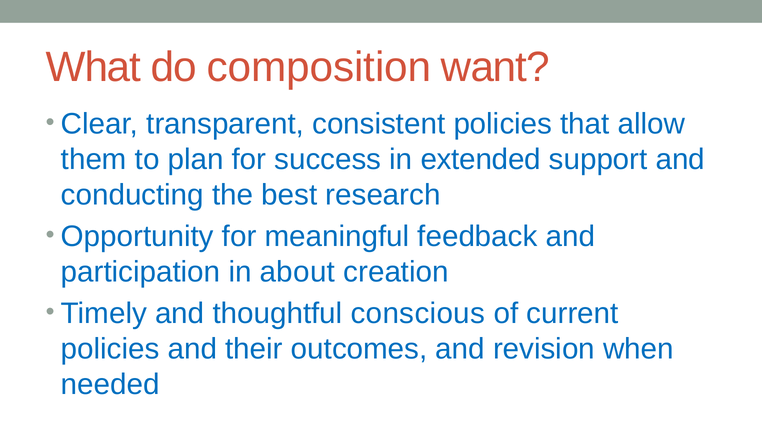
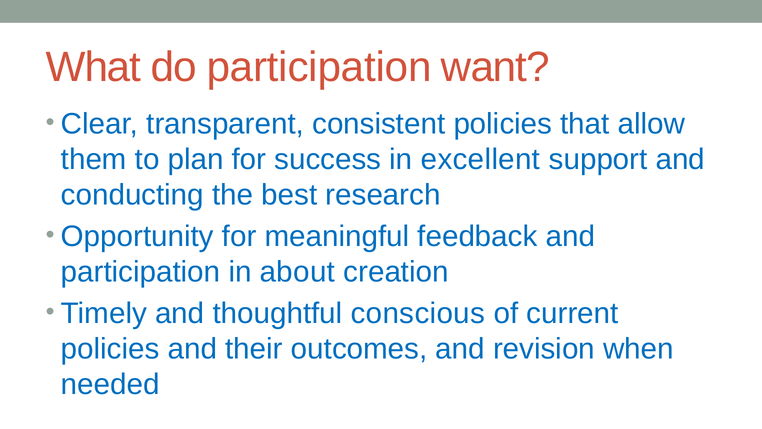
do composition: composition -> participation (319, 67)
extended: extended -> excellent (481, 159)
